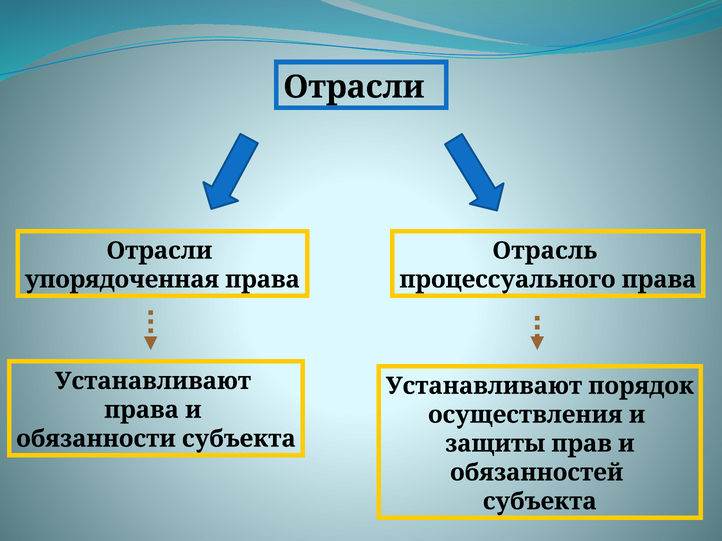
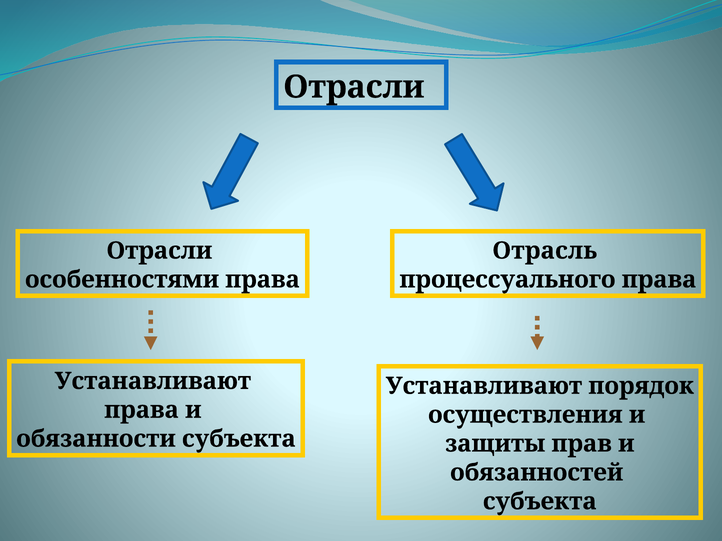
упорядоченная: упорядоченная -> особенностями (122, 280)
